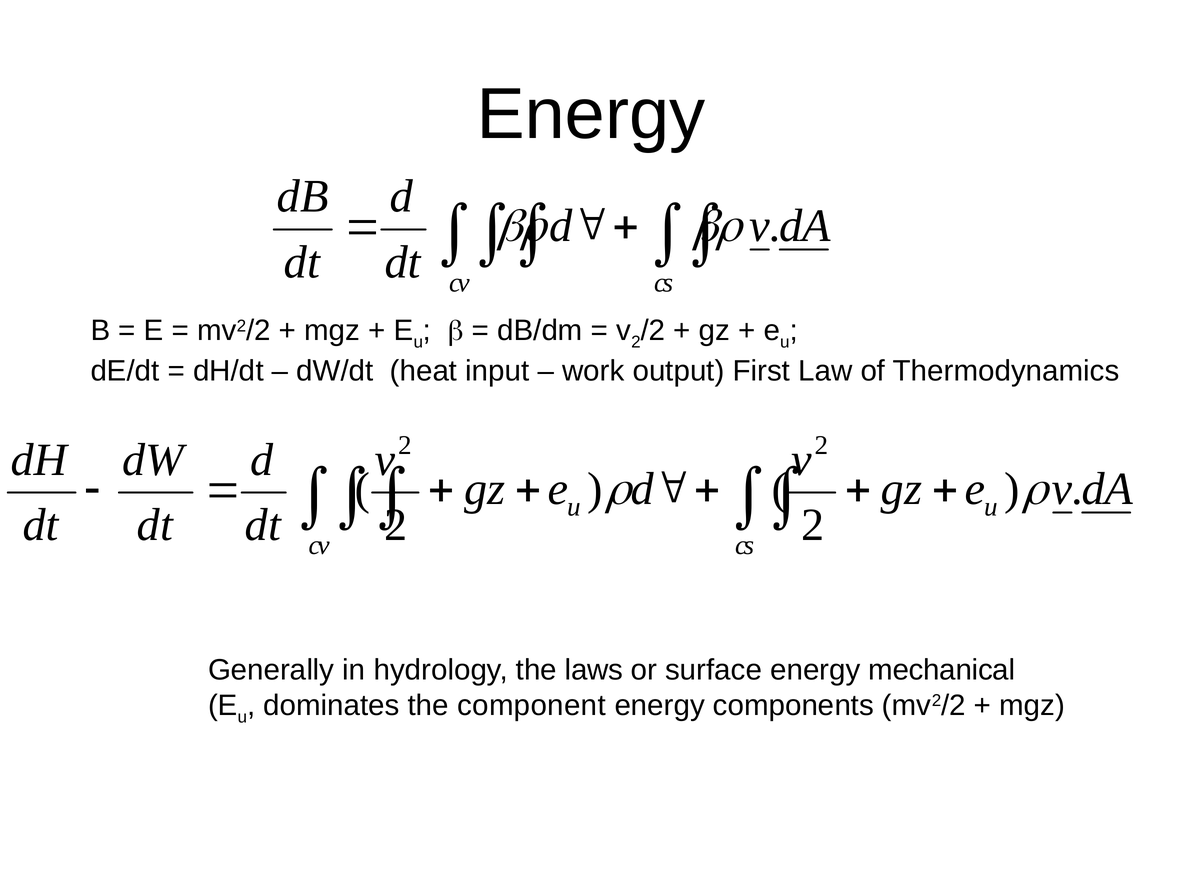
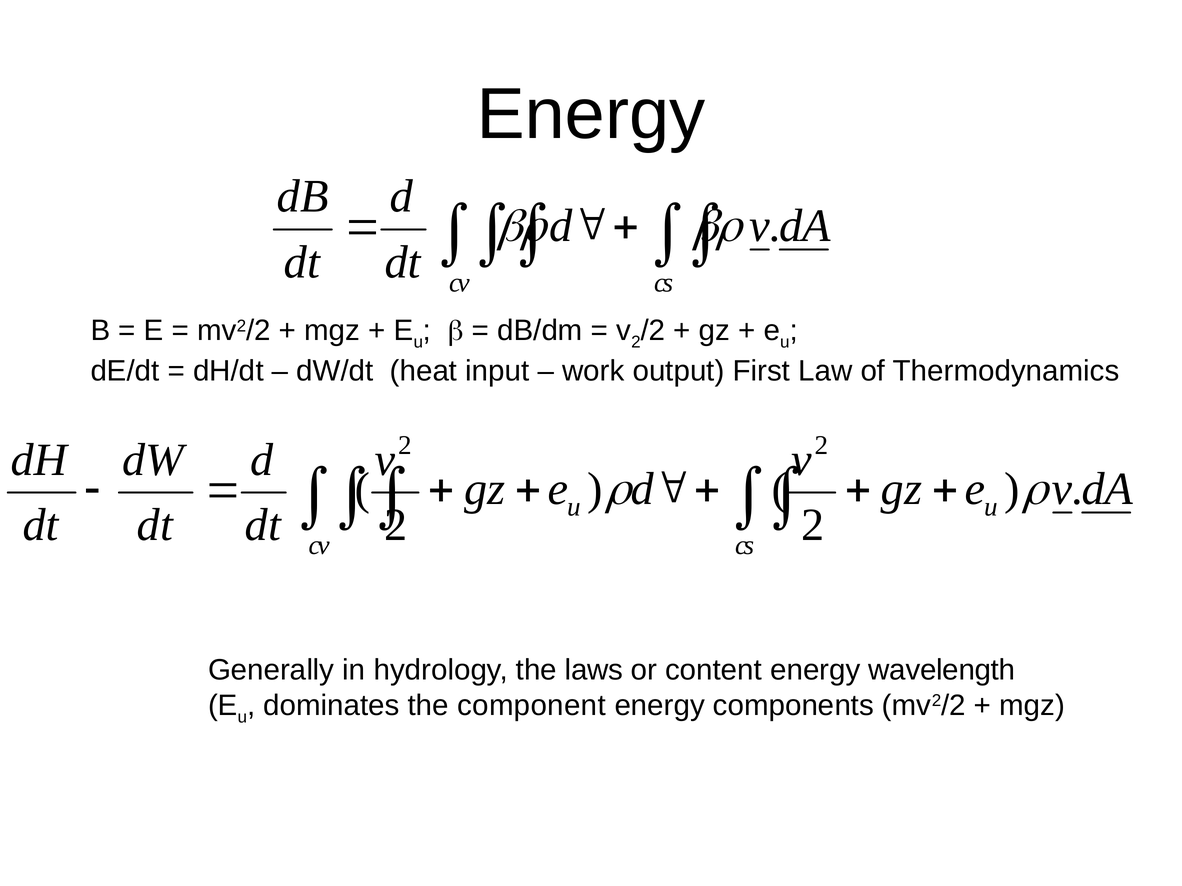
surface: surface -> content (714, 671)
mechanical: mechanical -> wavelength (942, 671)
